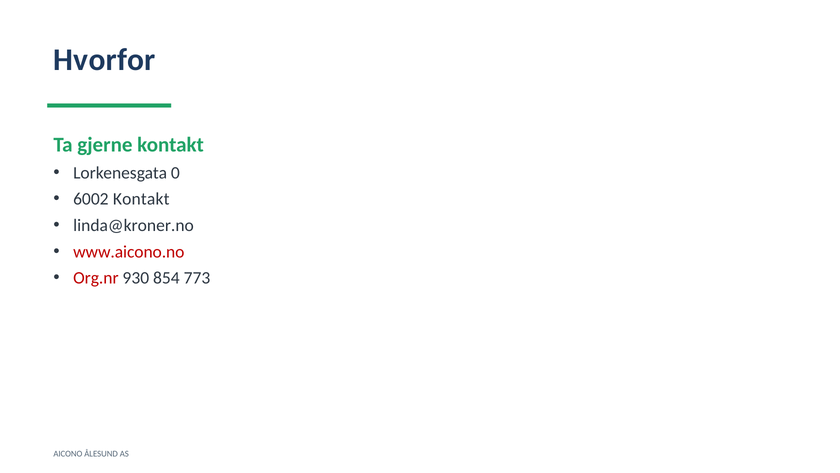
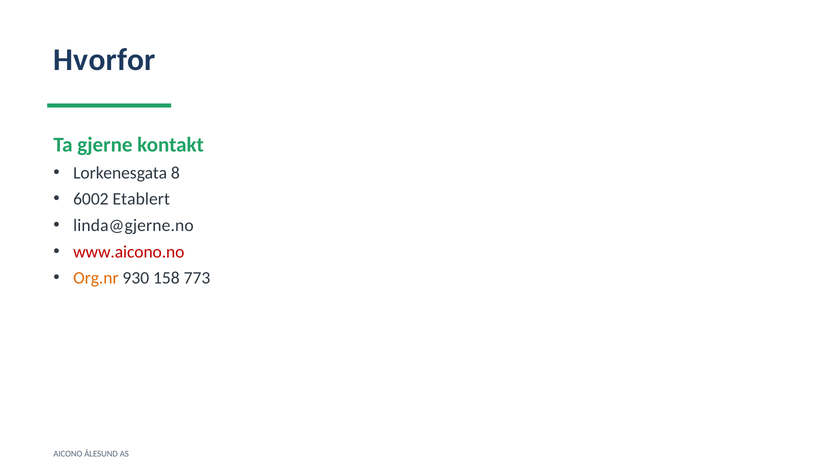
0: 0 -> 8 (175, 173)
6002 Kontakt: Kontakt -> Etablert (141, 199)
linda@kroner.no: linda@kroner.no -> linda@gjerne.no (133, 225)
Org.nr colour: red -> orange (96, 278)
854: 854 -> 158 (166, 278)
